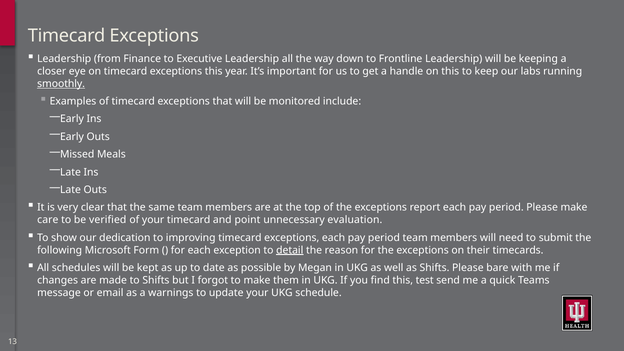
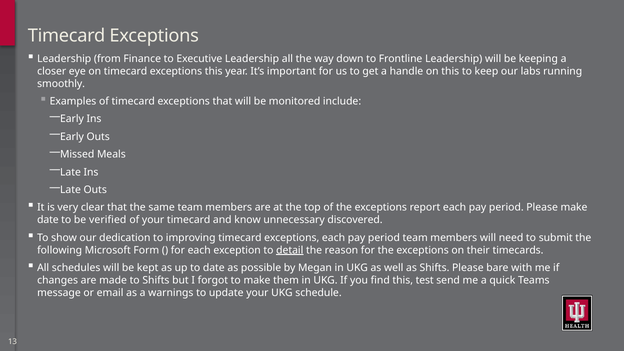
smoothly underline: present -> none (61, 84)
care: care -> date (48, 220)
point: point -> know (248, 220)
evaluation: evaluation -> discovered (355, 220)
